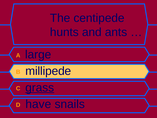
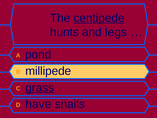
centipede underline: none -> present (99, 18)
ants: ants -> legs (116, 32)
large: large -> pond (38, 54)
